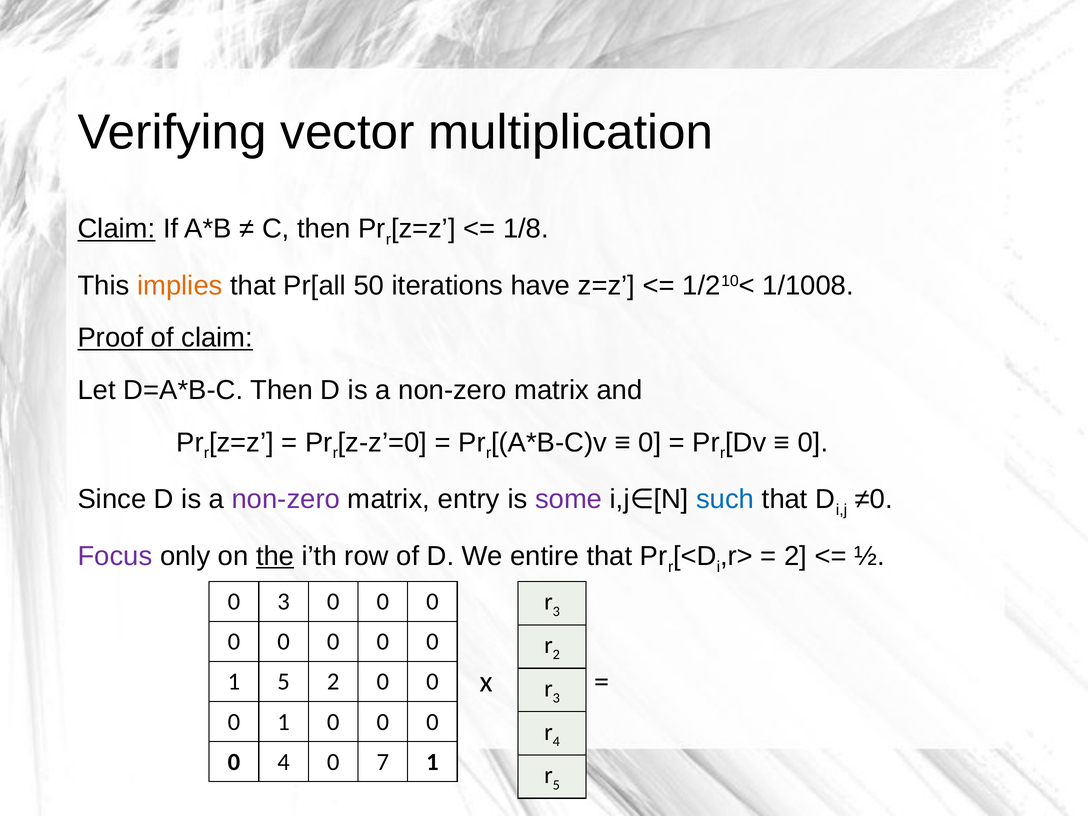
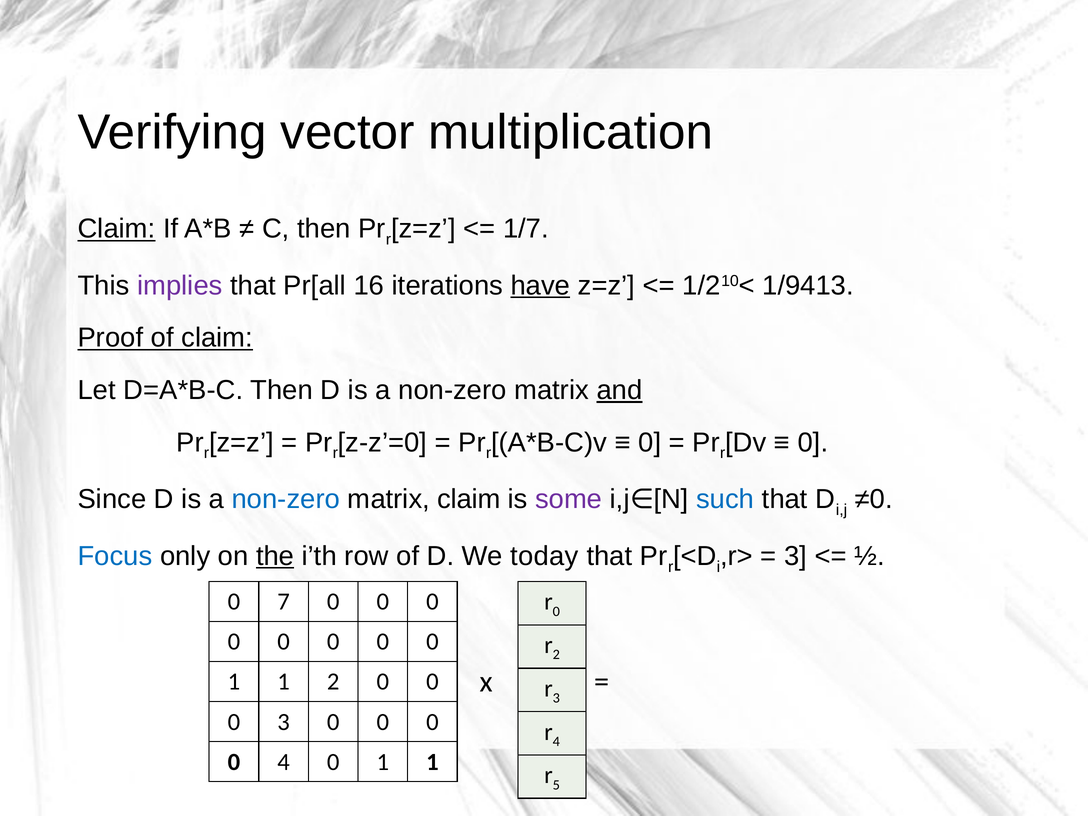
1/8: 1/8 -> 1/7 (526, 229)
implies colour: orange -> purple (180, 286)
50: 50 -> 16 (369, 286)
have underline: none -> present (540, 286)
1/1008: 1/1008 -> 1/9413 (808, 286)
and underline: none -> present (619, 390)
non-zero colour: purple -> blue (286, 499)
matrix entry: entry -> claim (469, 499)
Focus colour: purple -> blue (115, 556)
entire: entire -> today (544, 556)
2: 2 -> 3 (796, 556)
0 3: 3 -> 7 (284, 602)
3: 3 -> 0 (556, 611)
5: 5 -> 1 (284, 682)
1: 1 -> 3 (284, 722)
4 0 7: 7 -> 1 (383, 762)
